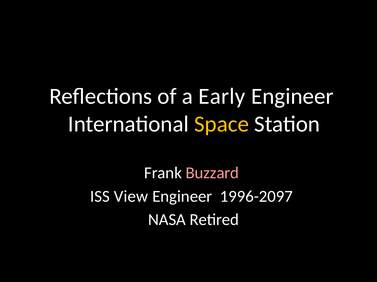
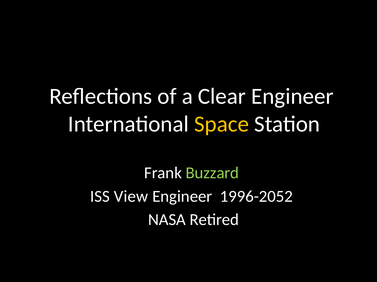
Early: Early -> Clear (222, 97)
Buzzard colour: pink -> light green (212, 173)
1996-2097: 1996-2097 -> 1996-2052 (256, 197)
